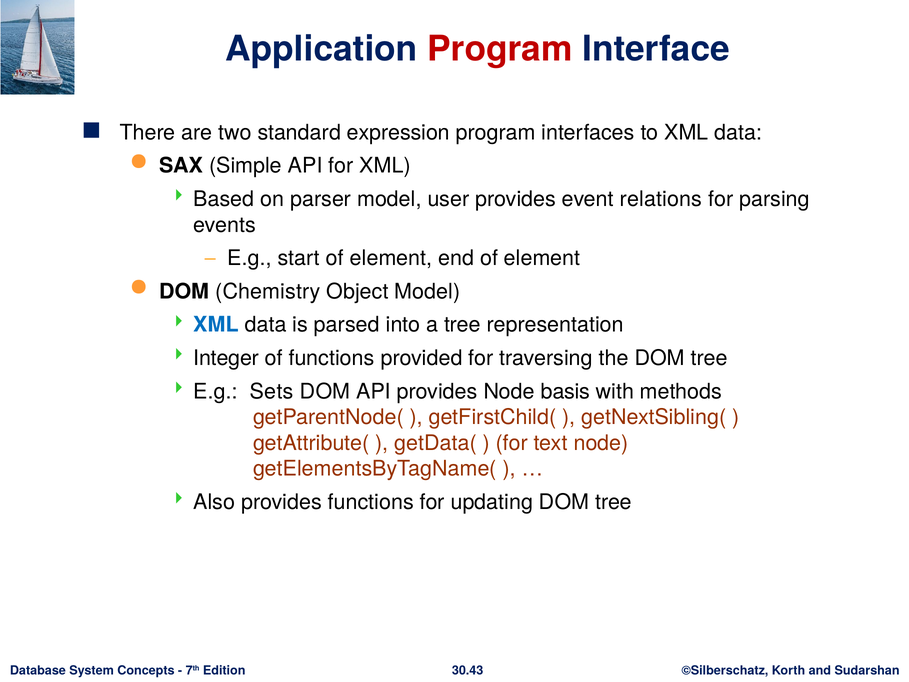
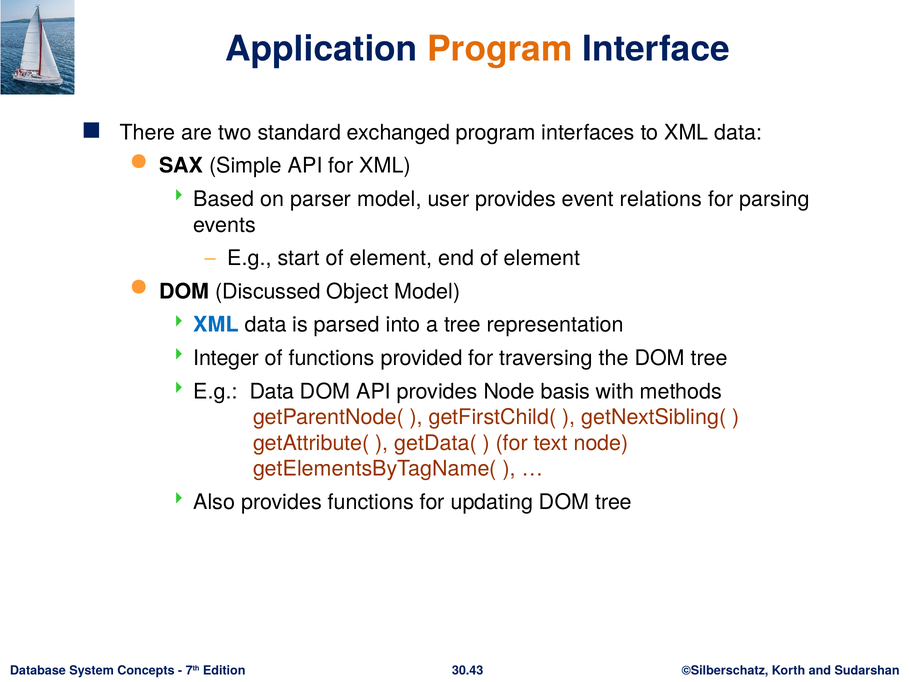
Program colour: red -> orange (500, 49)
expression: expression -> exchanged (398, 133)
Chemistry: Chemistry -> Discussed (268, 291)
E.g Sets: Sets -> Data (272, 391)
